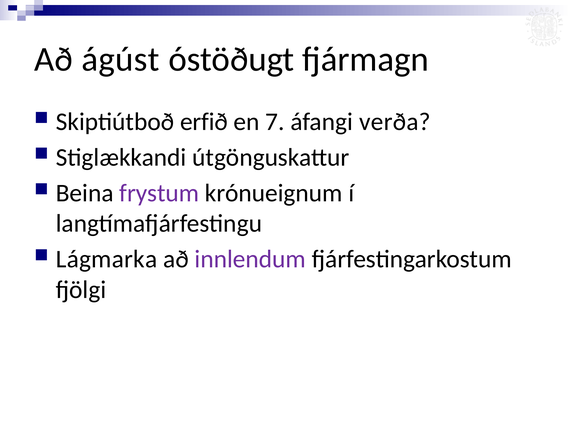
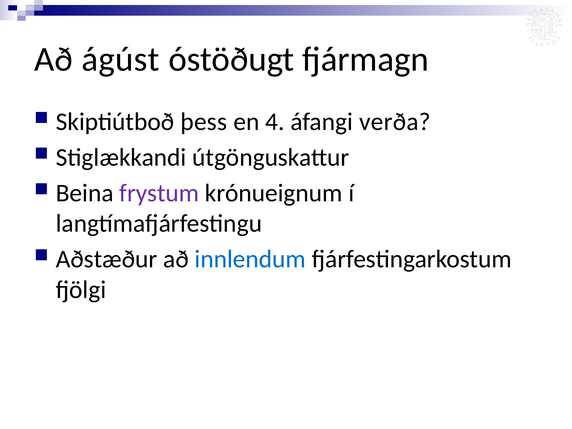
erfið: erfið -> þess (204, 122)
7: 7 -> 4 (275, 122)
Lágmarka: Lágmarka -> Aðstæður (107, 259)
innlendum colour: purple -> blue (250, 259)
